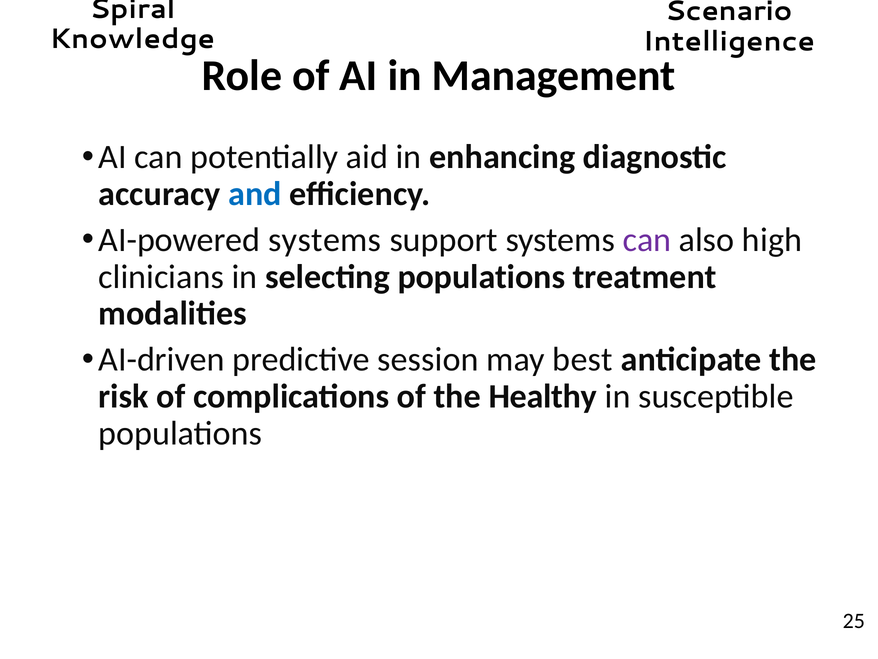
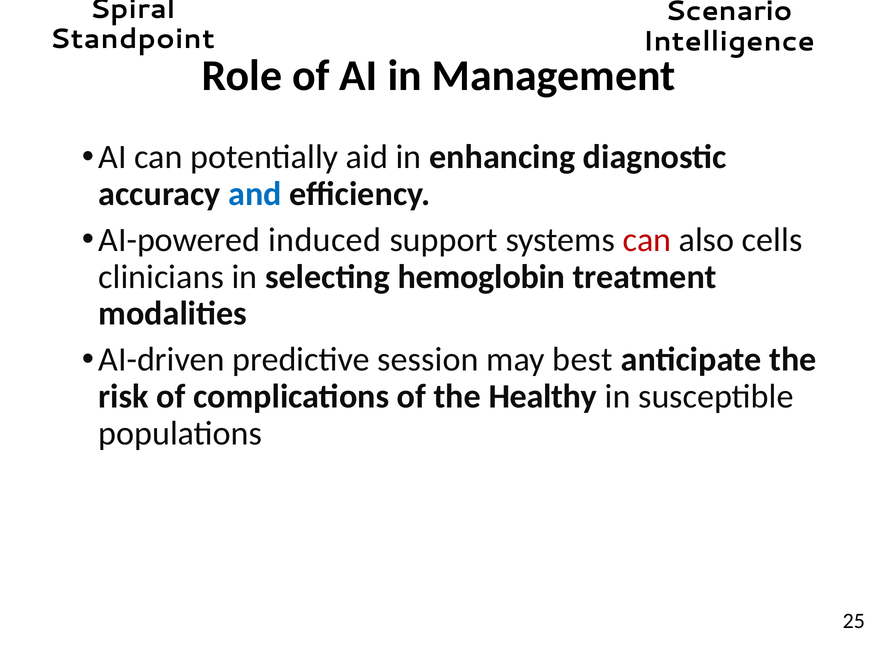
Knowledge: Knowledge -> Standpoint (132, 39)
AI-powered systems: systems -> induced (325, 240)
can colour: purple -> red (647, 240)
high: high -> cells (772, 240)
selecting populations: populations -> hemoglobin (481, 277)
